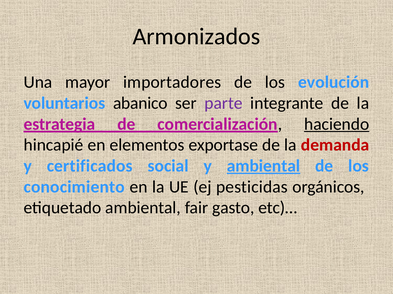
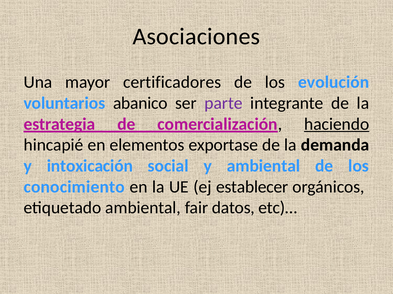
Armonizados: Armonizados -> Asociaciones (196, 37)
importadores: importadores -> certificadores (172, 82)
demanda colour: red -> black (335, 145)
certificados: certificados -> intoxicación (90, 166)
ambiental underline: present -> none (264, 166)
pesticidas: pesticidas -> establecer (252, 187)
gasto: gasto -> datos (233, 208)
